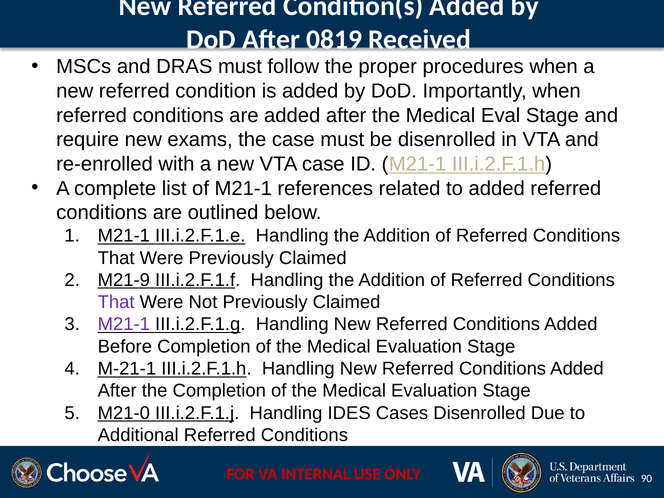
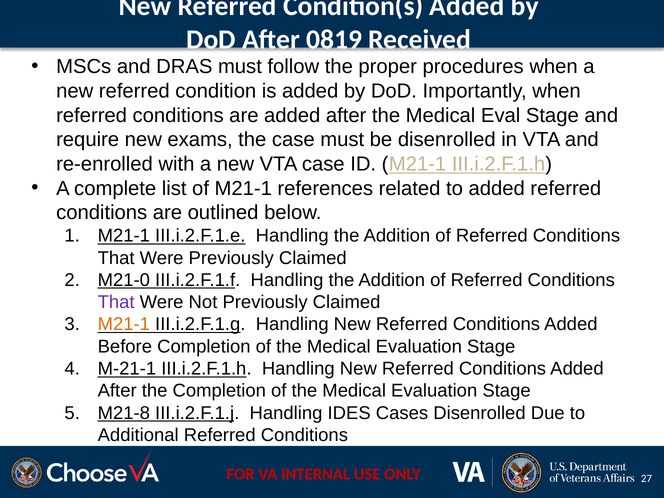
M21-9: M21-9 -> M21-0 (124, 280)
M21-1 colour: purple -> orange (124, 324)
M21-0: M21-0 -> M21-8 (124, 413)
90: 90 -> 27 (646, 479)
